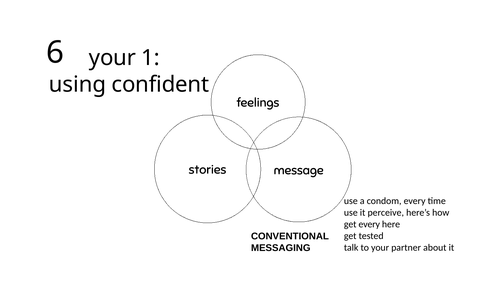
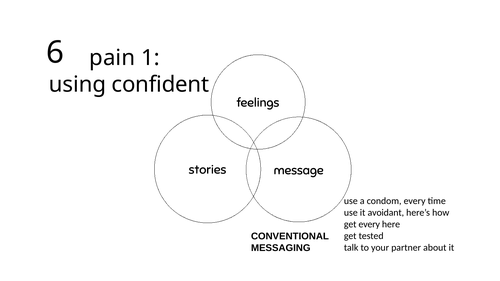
your: your -> pain (112, 58)
perceive: perceive -> avoidant (386, 213)
